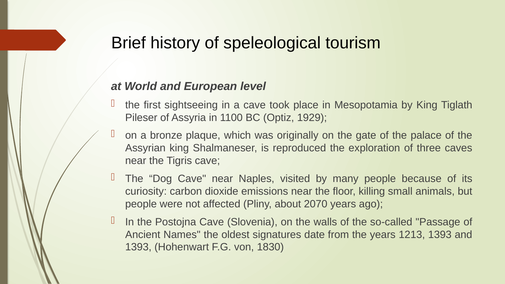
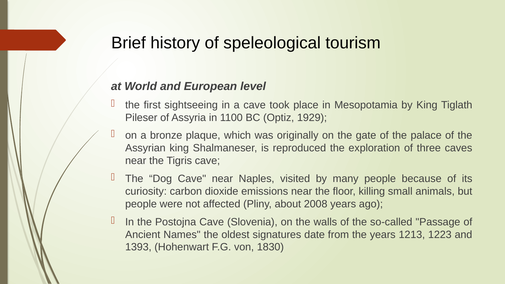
2070: 2070 -> 2008 (316, 204)
1213 1393: 1393 -> 1223 (440, 235)
